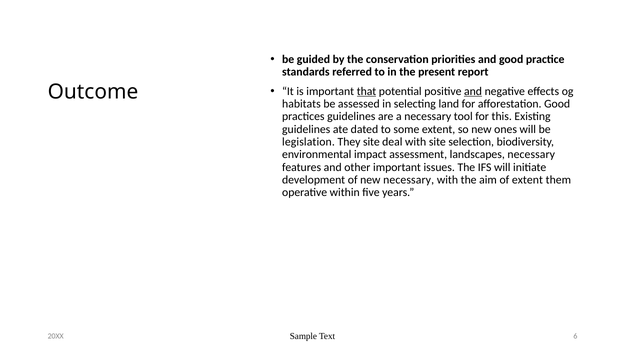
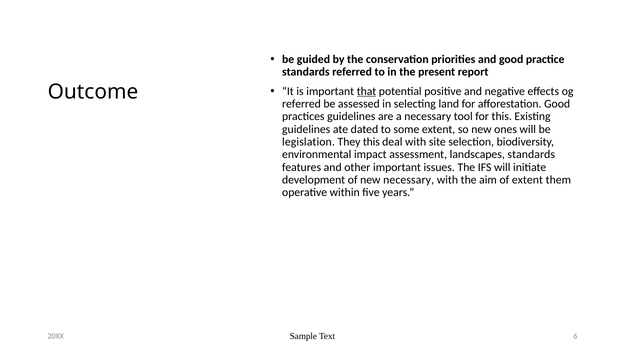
and underline: present -> none (473, 91)
habitats: habitats -> referred (301, 104)
They site: site -> this (371, 142)
landscapes necessary: necessary -> standards (531, 154)
